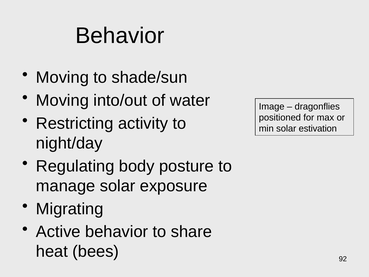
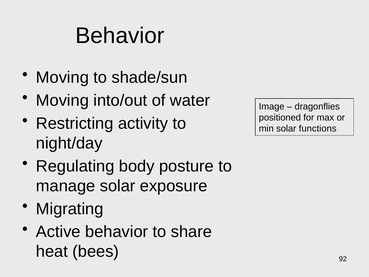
estivation: estivation -> functions (318, 129)
